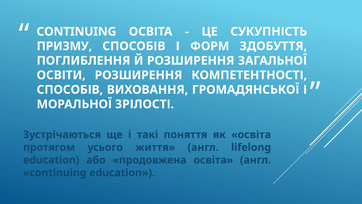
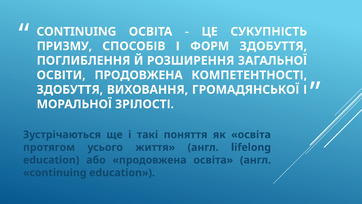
ОСВІТИ РОЗШИРЕННЯ: РОЗШИРЕННЯ -> ПРОДОВЖЕНА (139, 75)
СПОСОБІВ: СПОСОБІВ -> ЗДОБУТТЯ (70, 90)
